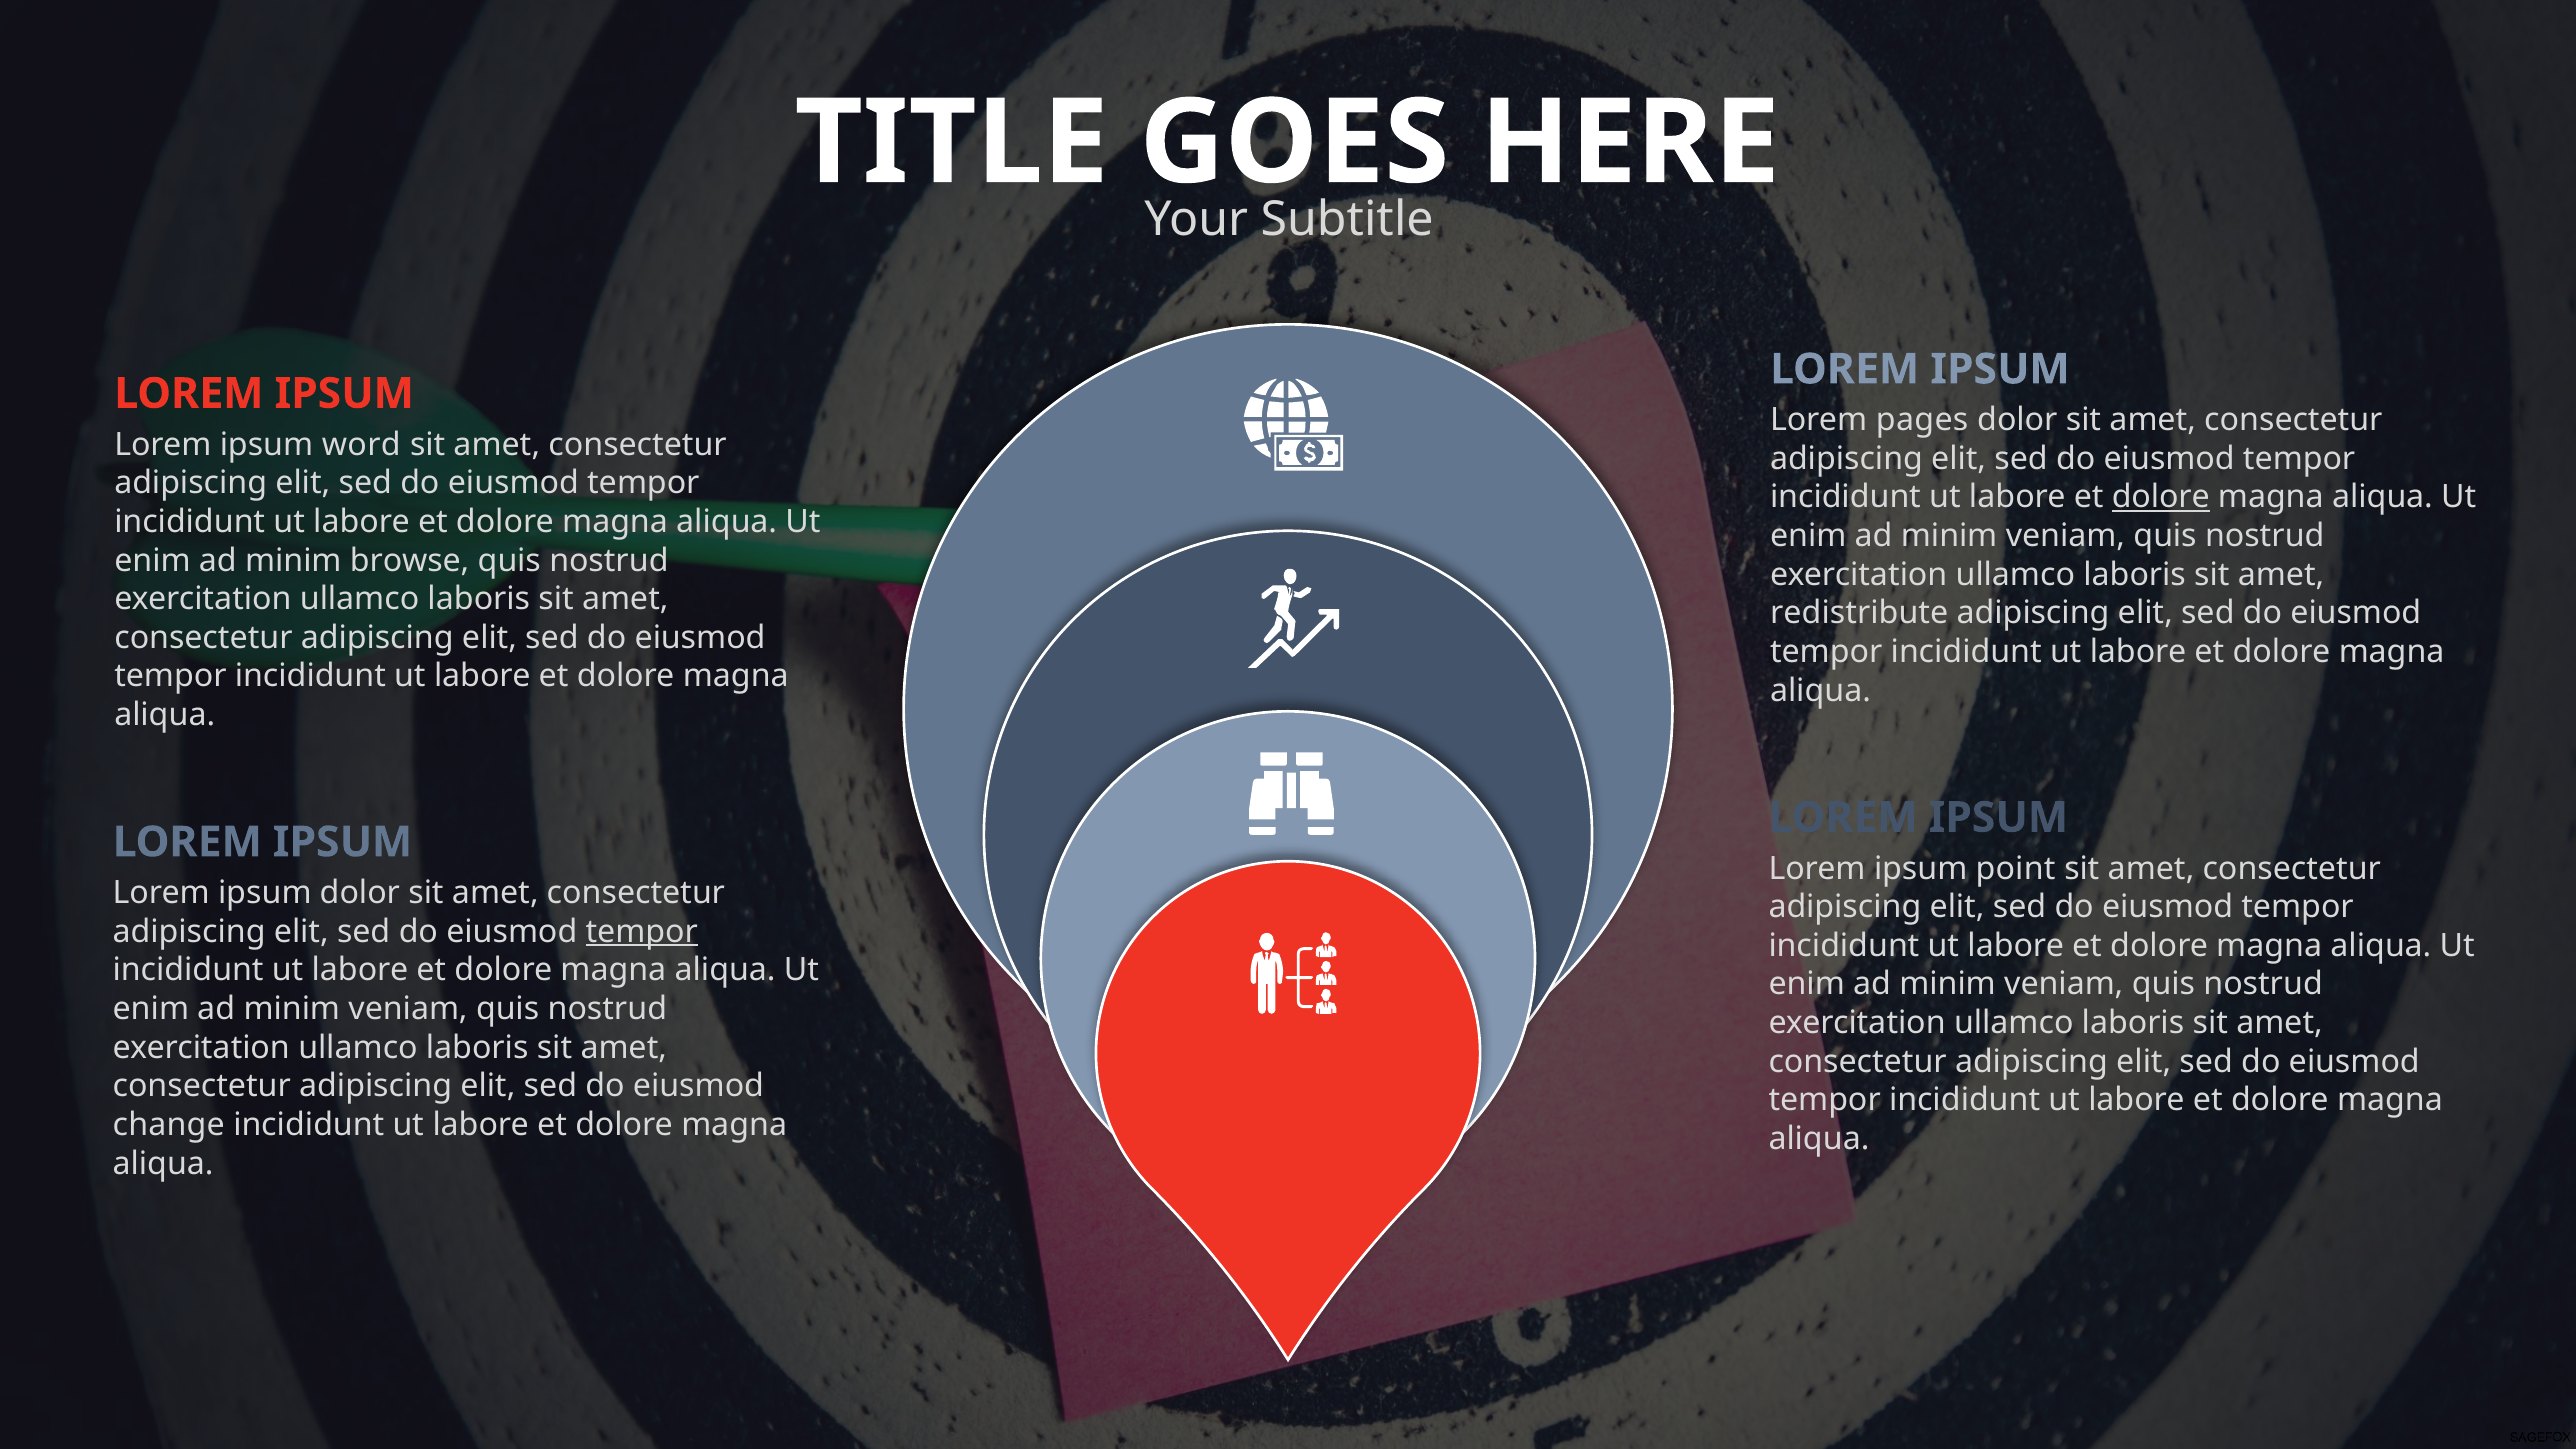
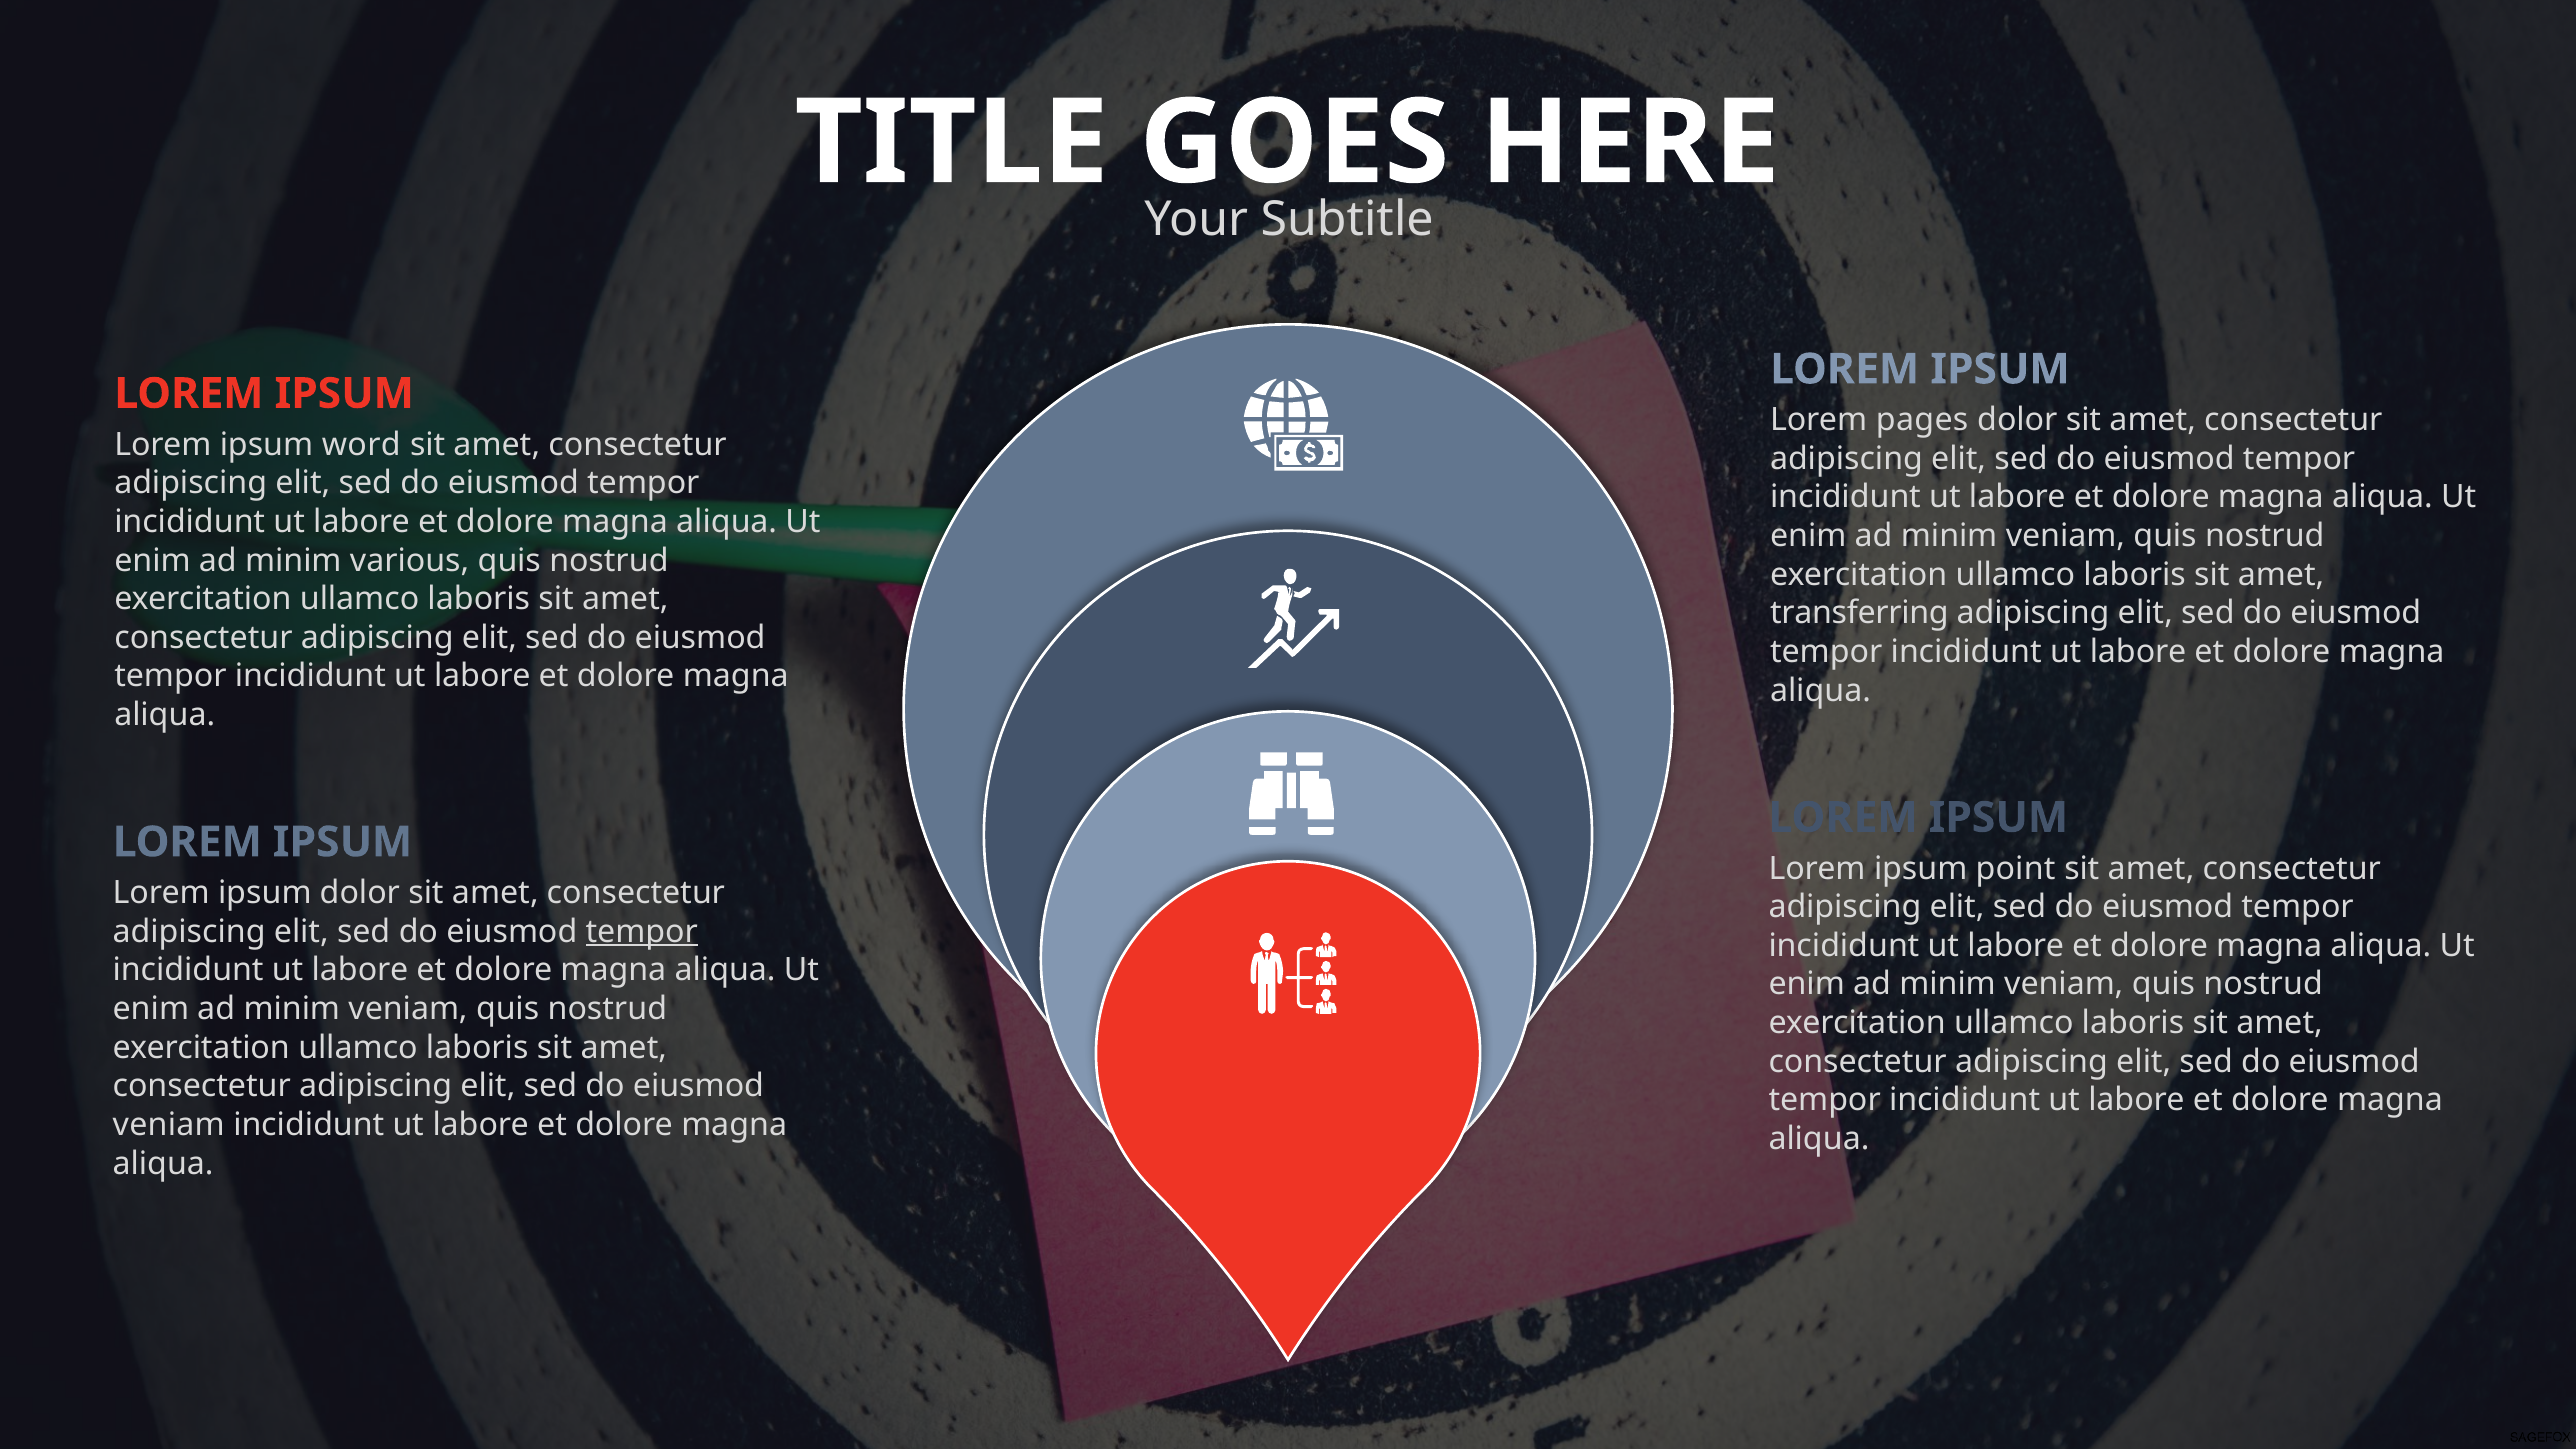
dolore underline: present -> none (2161, 497)
browse: browse -> various (410, 560)
redistribute: redistribute -> transferring (1859, 613)
change: change -> veniam (169, 1125)
